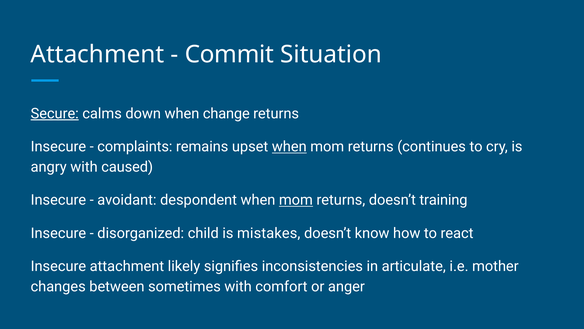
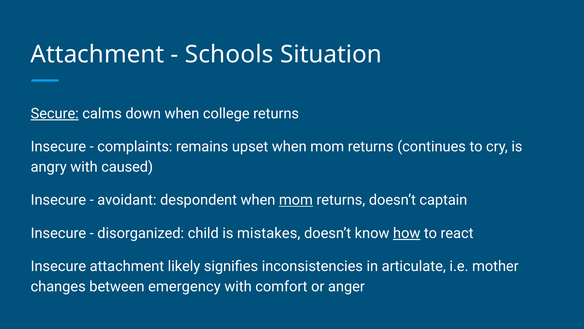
Commit: Commit -> Schools (229, 54)
change: change -> college (226, 113)
when underline: present -> none (289, 146)
training: training -> captain (443, 200)
how underline: none -> present (407, 233)
sometimes: sometimes -> emergency (184, 286)
